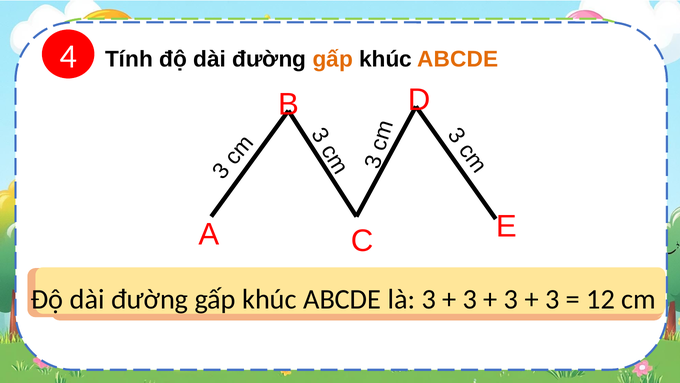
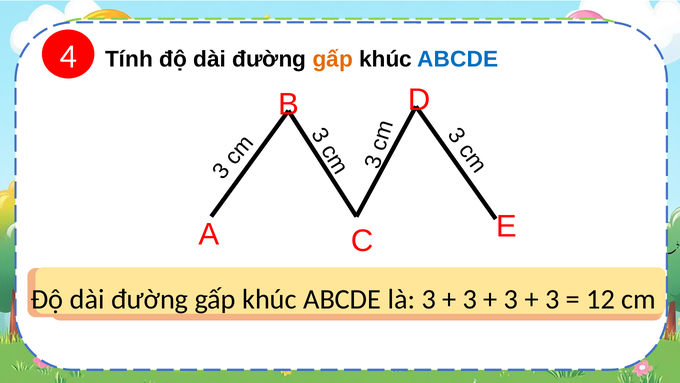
ABCDE colour: orange -> blue (458, 59)
